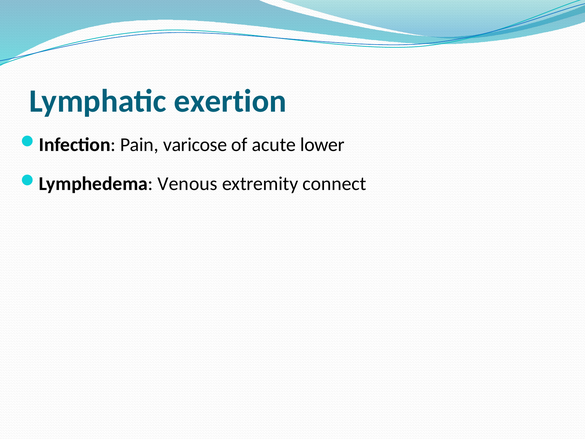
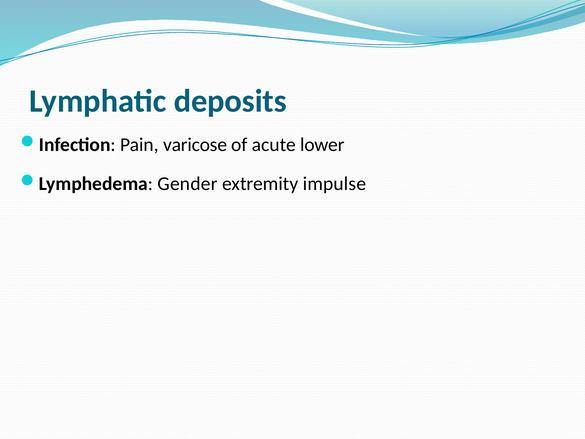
exertion: exertion -> deposits (230, 101)
Venous: Venous -> Gender (188, 184)
connect: connect -> impulse (334, 184)
